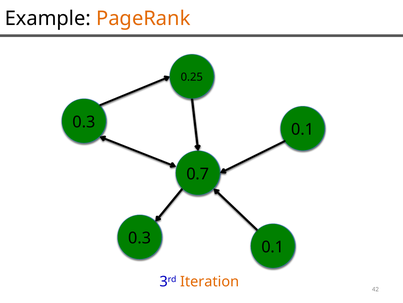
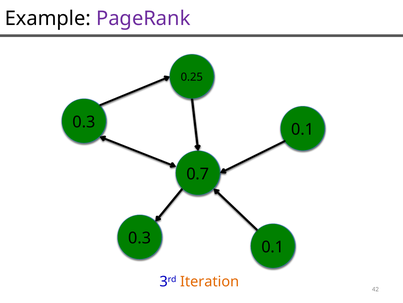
PageRank colour: orange -> purple (143, 18)
